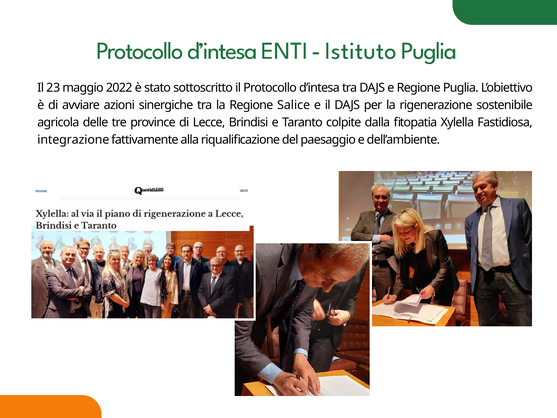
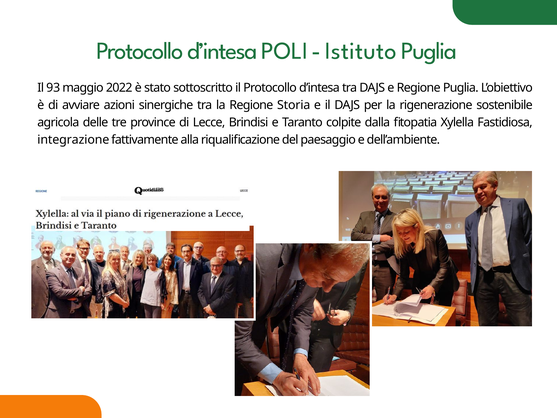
ENTI: ENTI -> POLI (284, 51)
23: 23 -> 93 (53, 88)
Salice: Salice -> Storia (294, 105)
